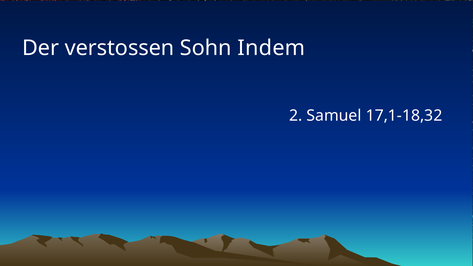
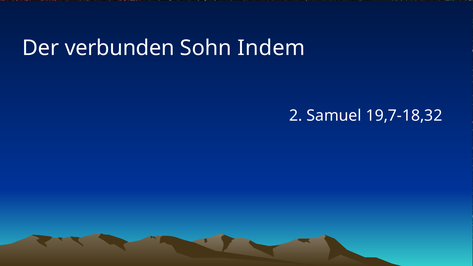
verstossen: verstossen -> verbunden (120, 48)
17,1-18,32: 17,1-18,32 -> 19,7-18,32 (404, 116)
